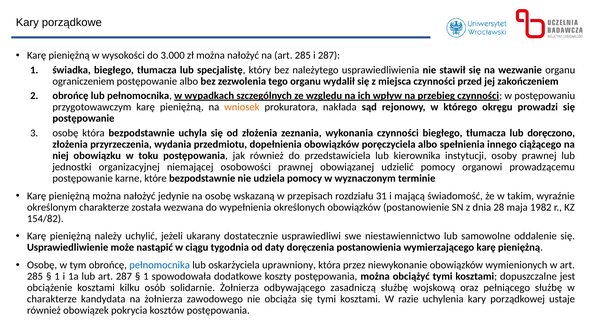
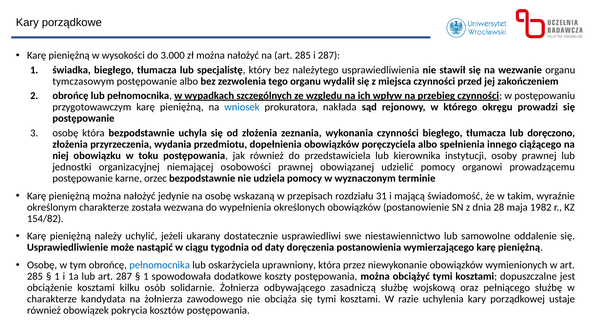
ograniczeniem: ograniczeniem -> tymczasowym (83, 81)
wniosek colour: orange -> blue (242, 107)
które: które -> orzec (156, 178)
